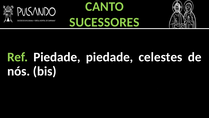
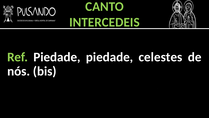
SUCESSORES: SUCESSORES -> INTERCEDEIS (104, 22)
